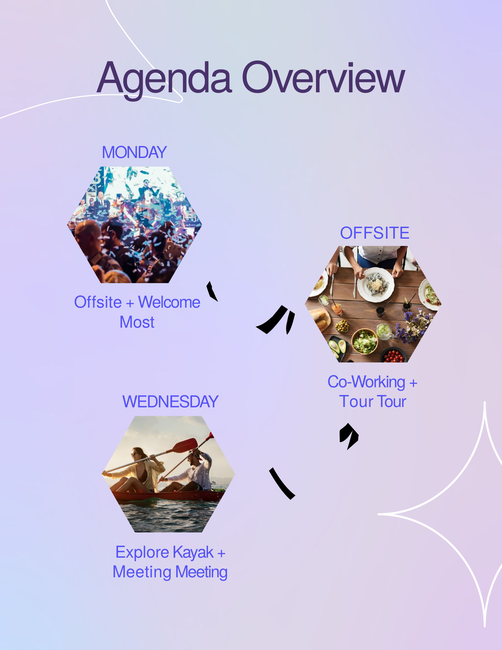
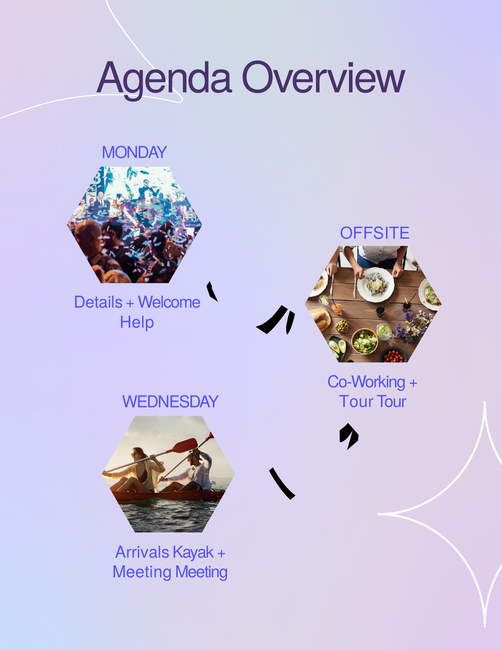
Offsite: Offsite -> Details (98, 302)
Most: Most -> Help (137, 322)
Explore: Explore -> Arrivals (142, 552)
